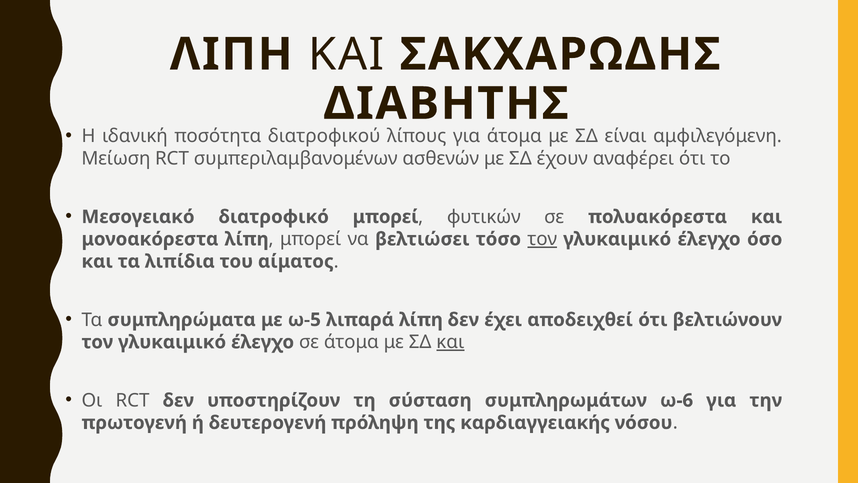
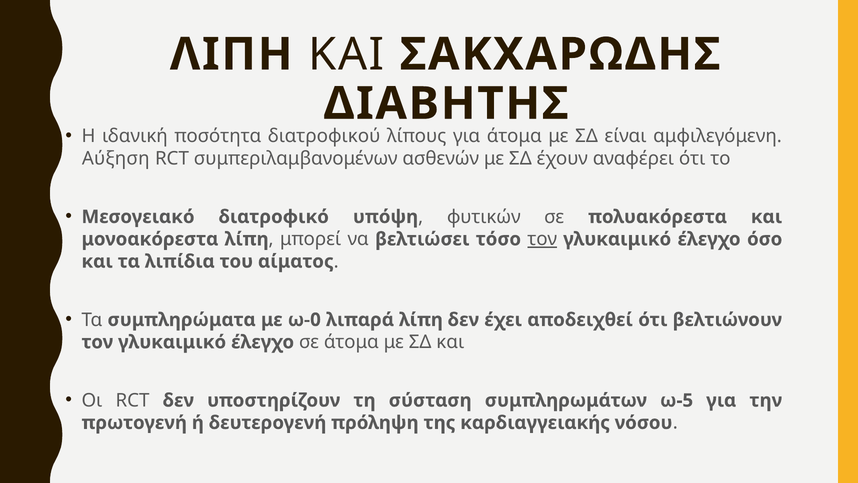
Μείωση: Μείωση -> Αύξηση (116, 158)
διατροφικό μπορεί: μπορεί -> υπόψη (386, 217)
ω-5: ω-5 -> ω-0 (304, 320)
και underline: present -> none (450, 342)
ω-6: ω-6 -> ω-5 (677, 400)
